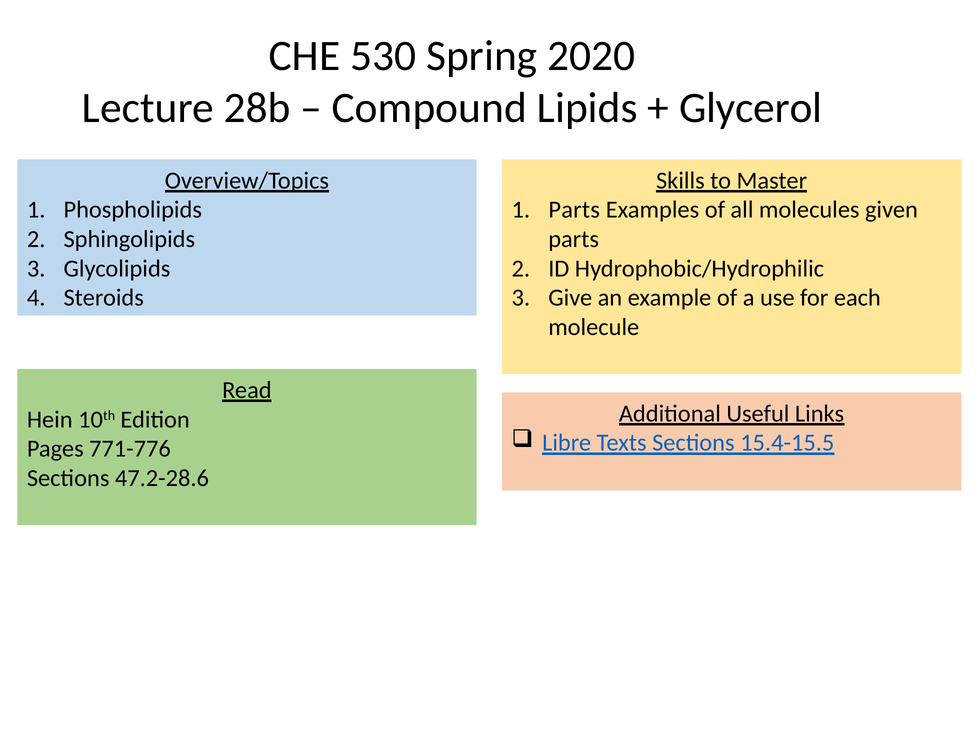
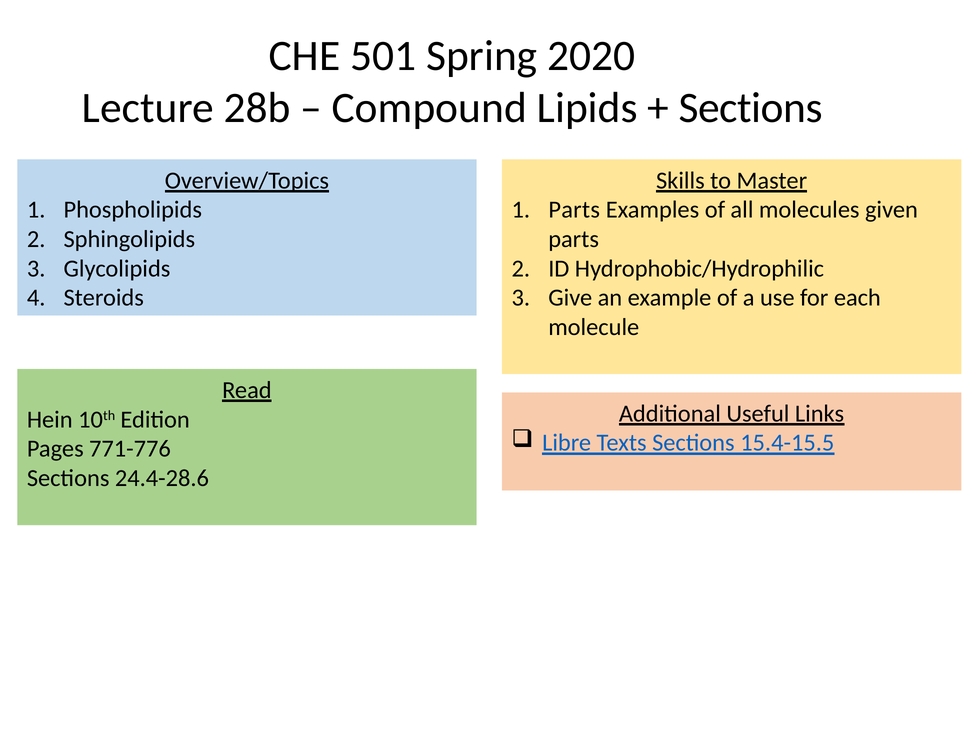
530: 530 -> 501 (383, 56)
Glycerol: Glycerol -> Sections (751, 108)
47.2-28.6: 47.2-28.6 -> 24.4-28.6 (162, 478)
